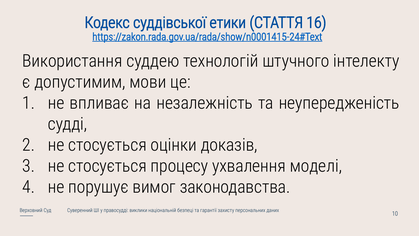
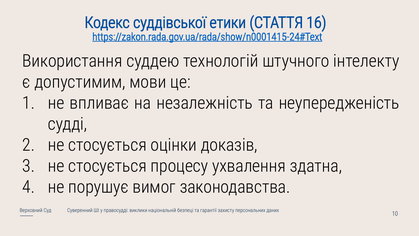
моделі: моделі -> здатна (316, 166)
